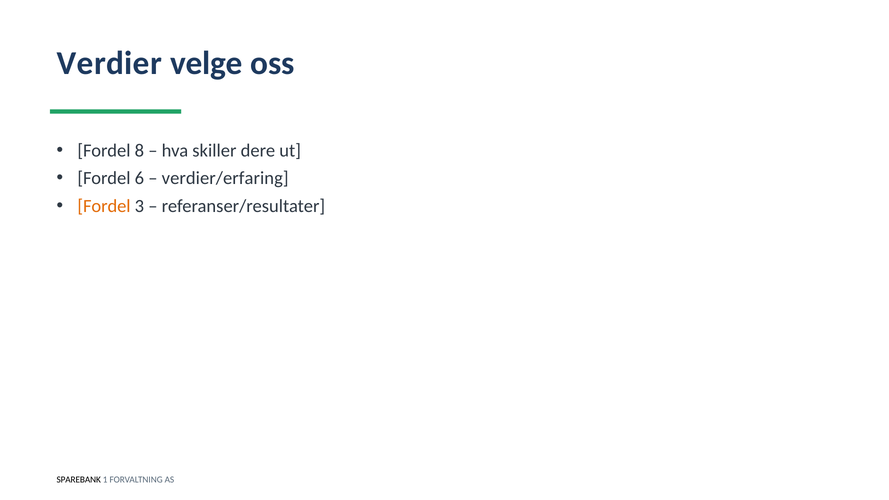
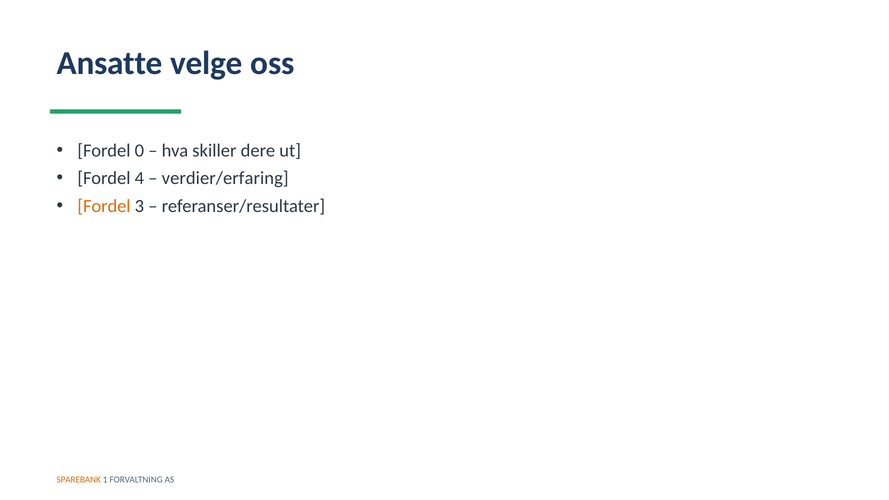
Verdier: Verdier -> Ansatte (110, 63)
8: 8 -> 0 (139, 151)
6: 6 -> 4 (139, 178)
SPAREBANK colour: black -> orange (79, 480)
